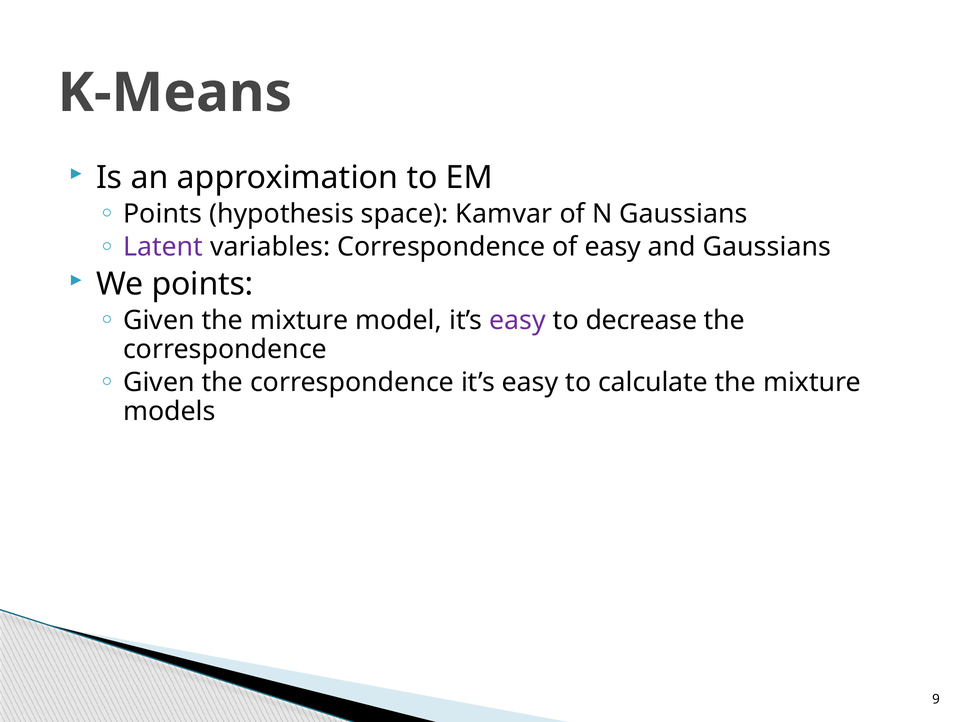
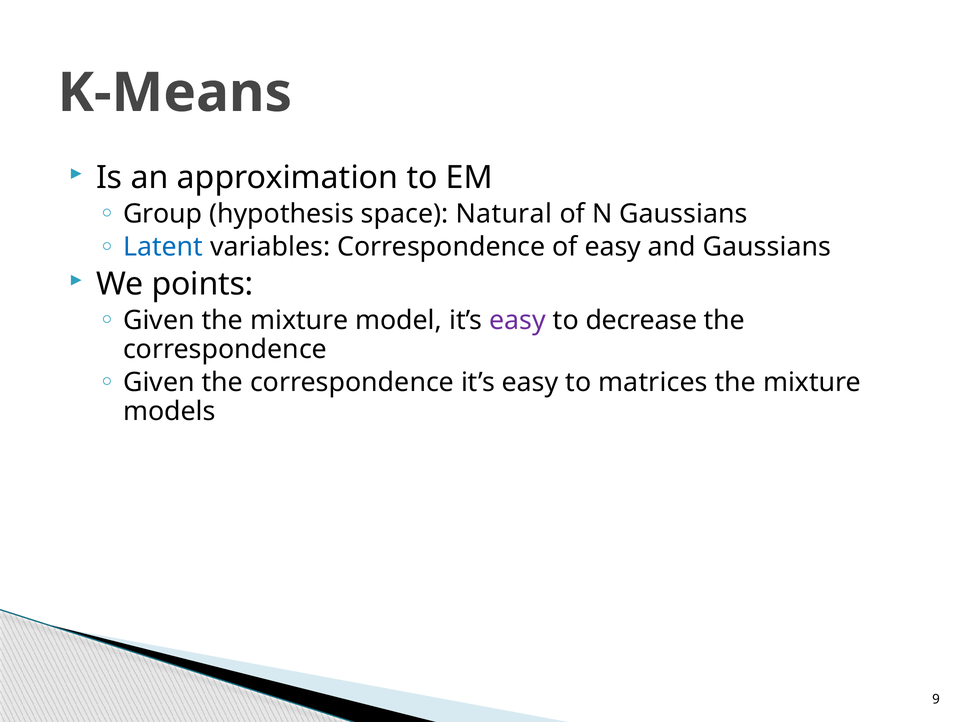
Points: Points -> Group (163, 214)
Kamvar: Kamvar -> Natural (504, 214)
Latent colour: purple -> blue (163, 247)
calculate: calculate -> matrices (653, 383)
